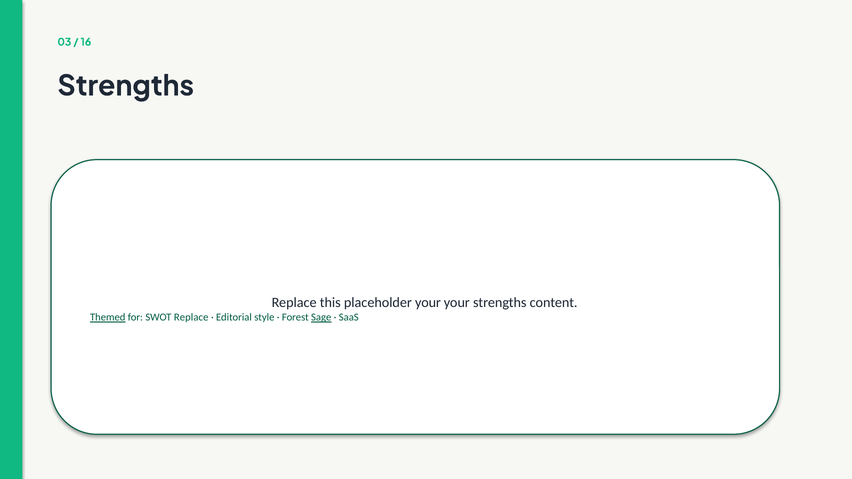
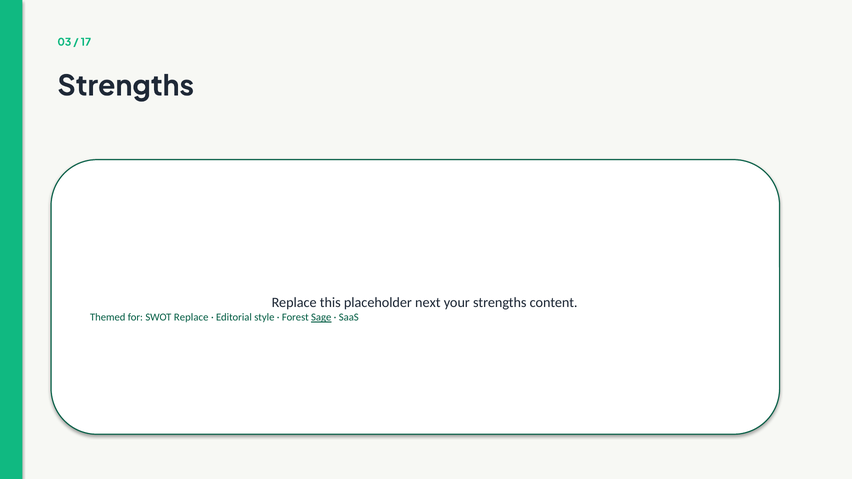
16: 16 -> 17 (86, 42)
placeholder your: your -> next (428, 303)
Themed underline: present -> none (108, 318)
